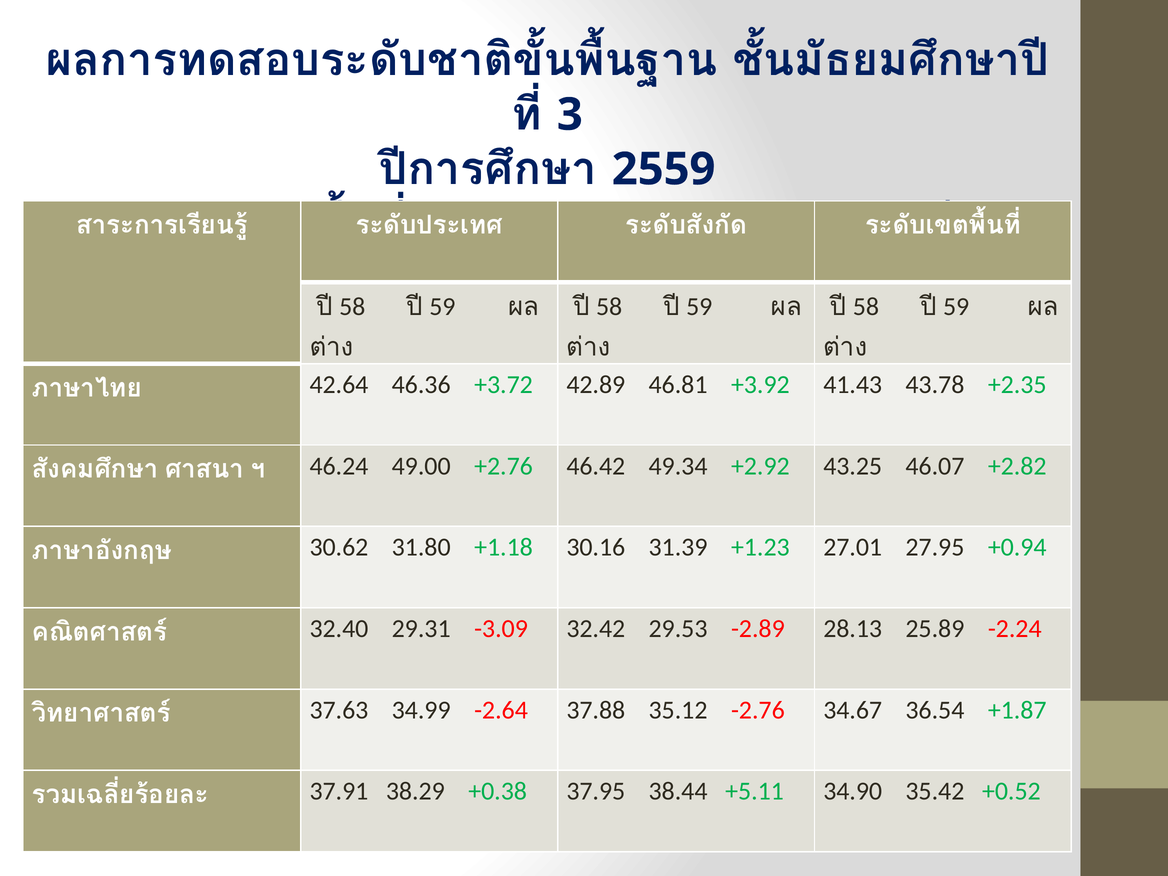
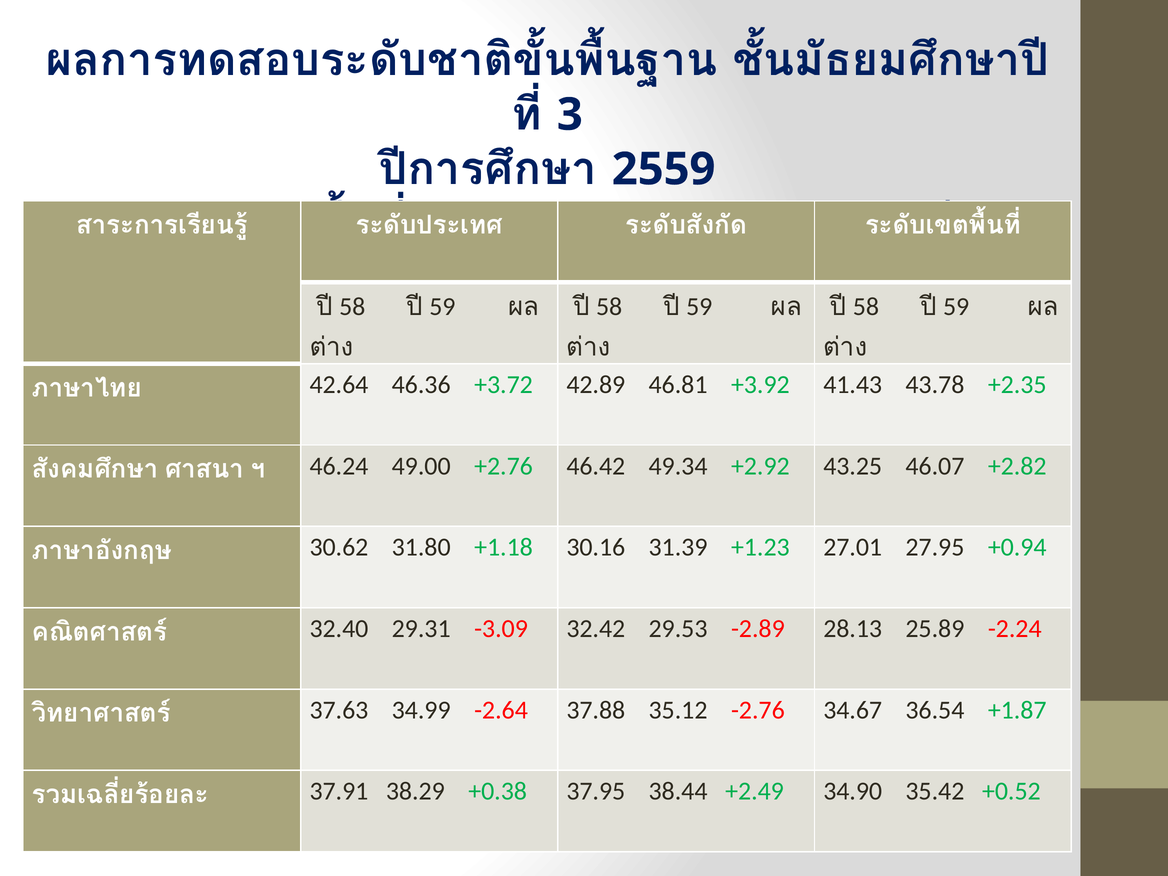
+5.11: +5.11 -> +2.49 (755, 791)
